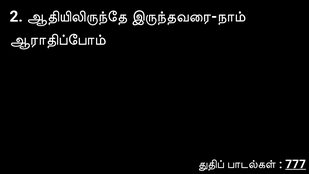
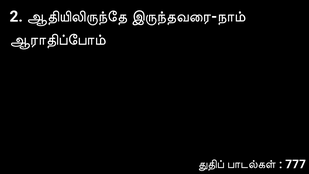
777 underline: present -> none (296, 164)
